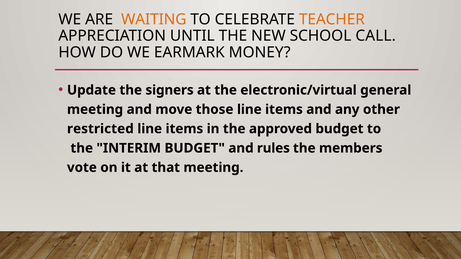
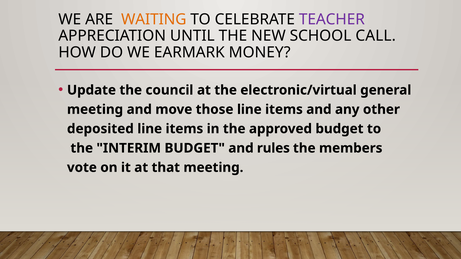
TEACHER colour: orange -> purple (332, 19)
signers: signers -> council (169, 90)
restricted: restricted -> deposited (100, 129)
